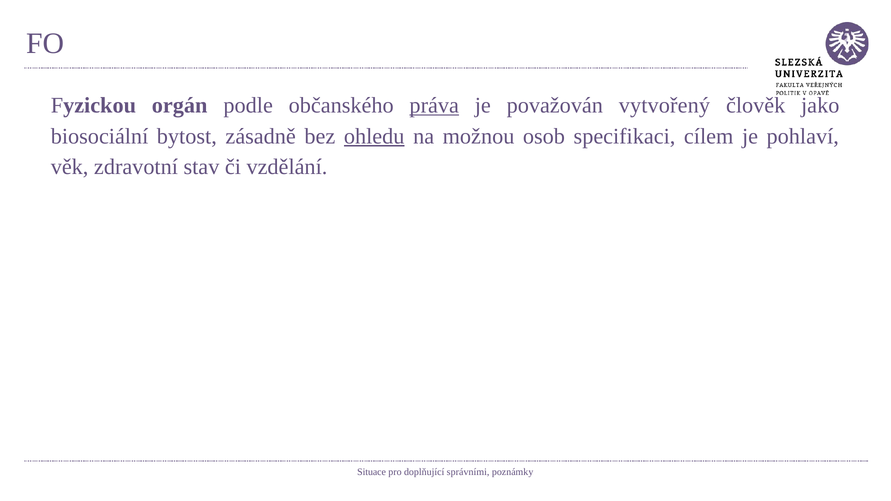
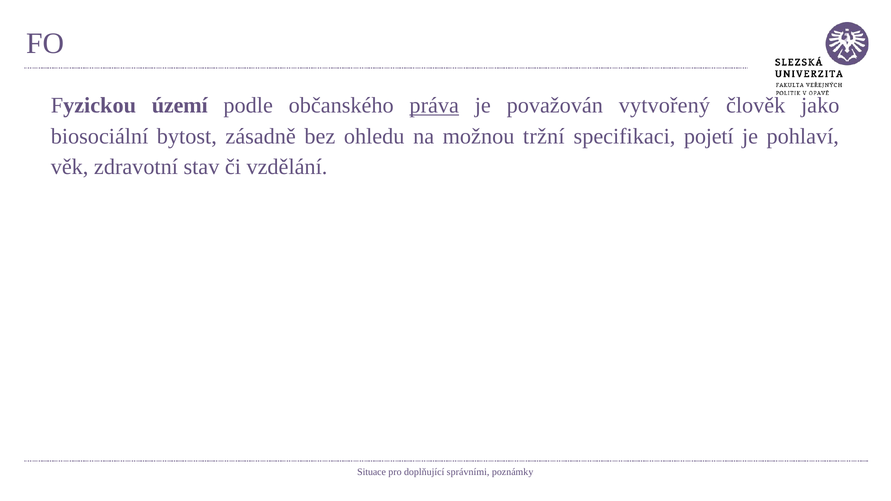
orgán: orgán -> území (180, 105)
ohledu underline: present -> none (374, 136)
osob: osob -> tržní (544, 136)
cílem: cílem -> pojetí (709, 136)
